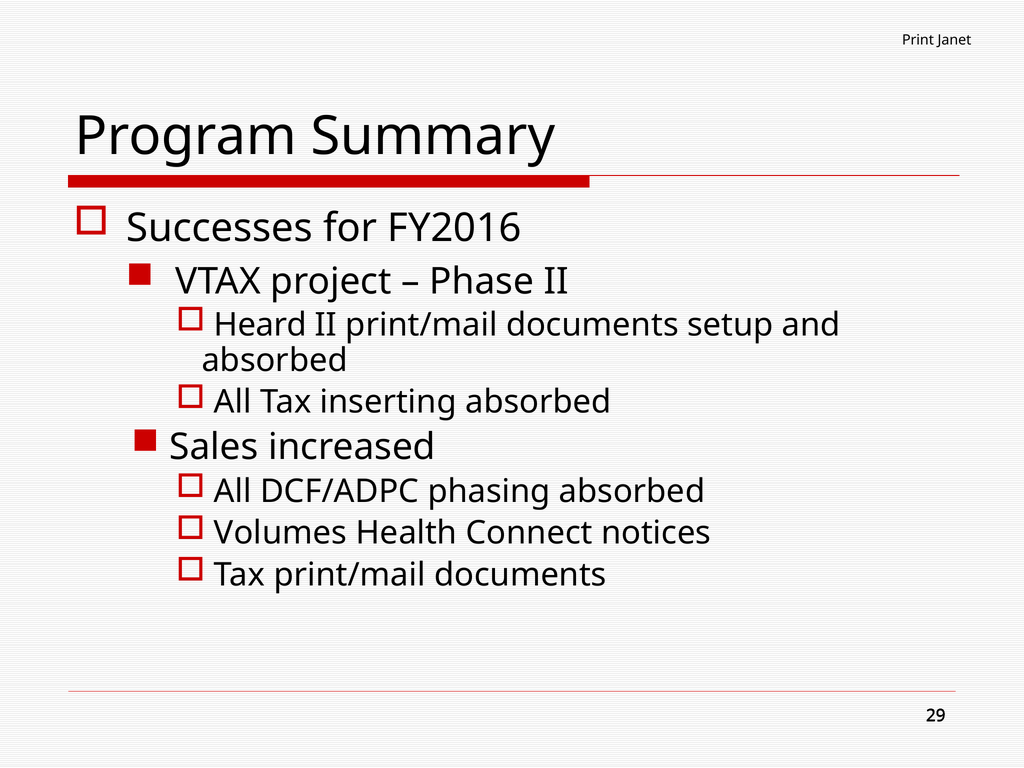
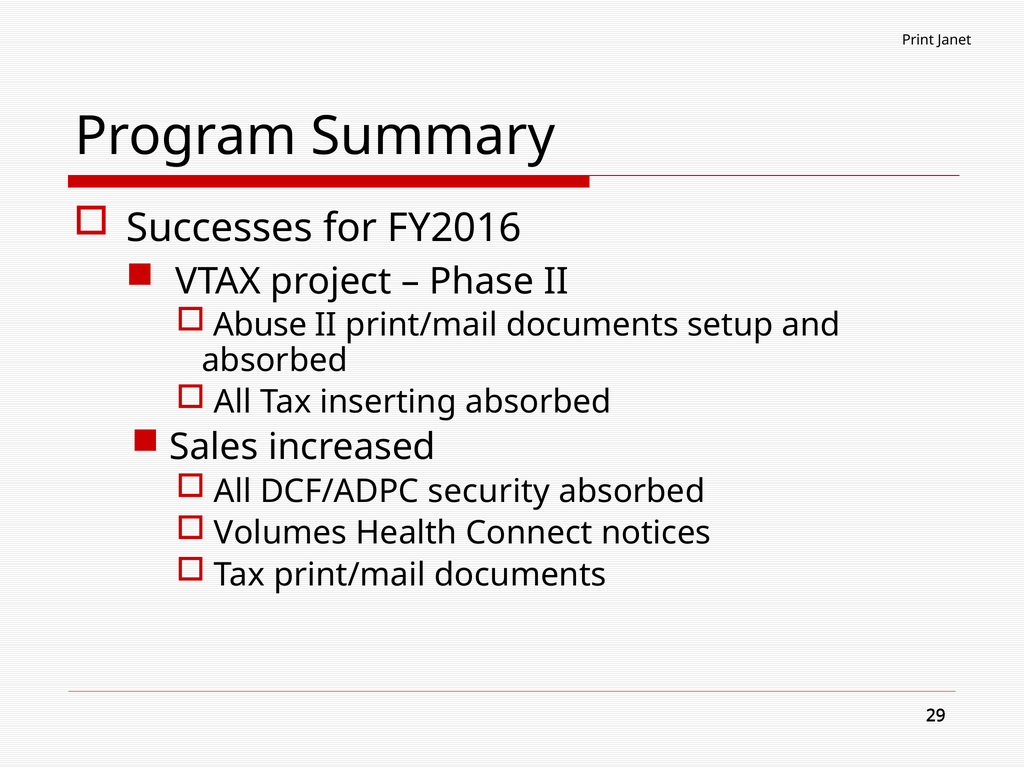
Heard: Heard -> Abuse (260, 325)
phasing: phasing -> security (489, 491)
